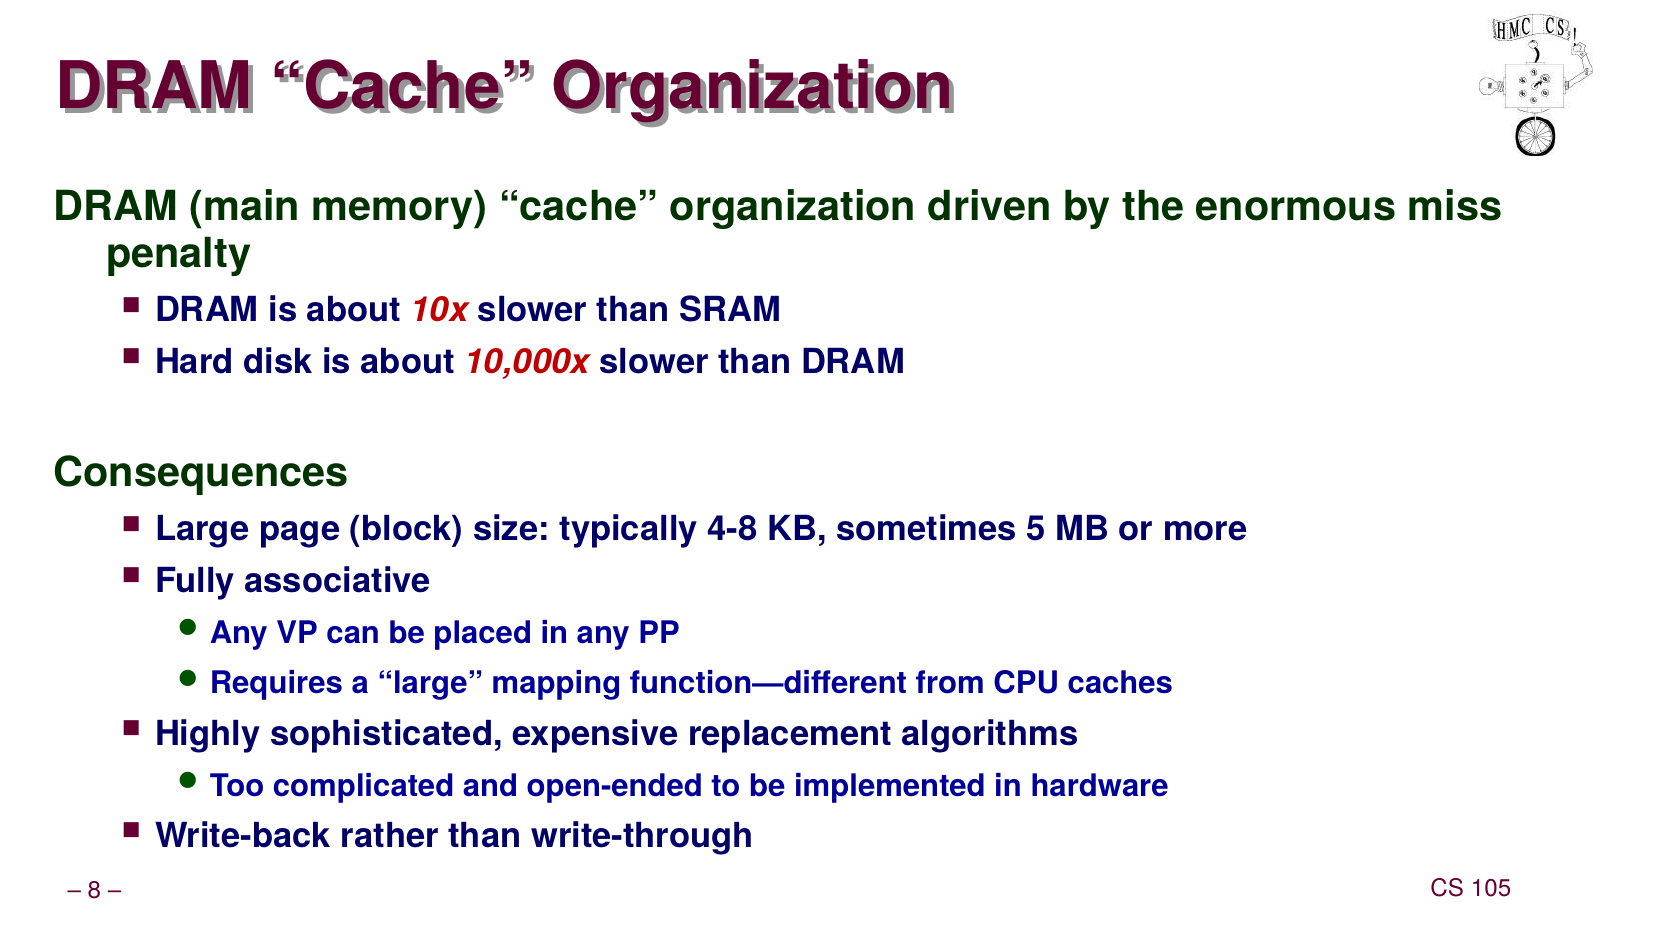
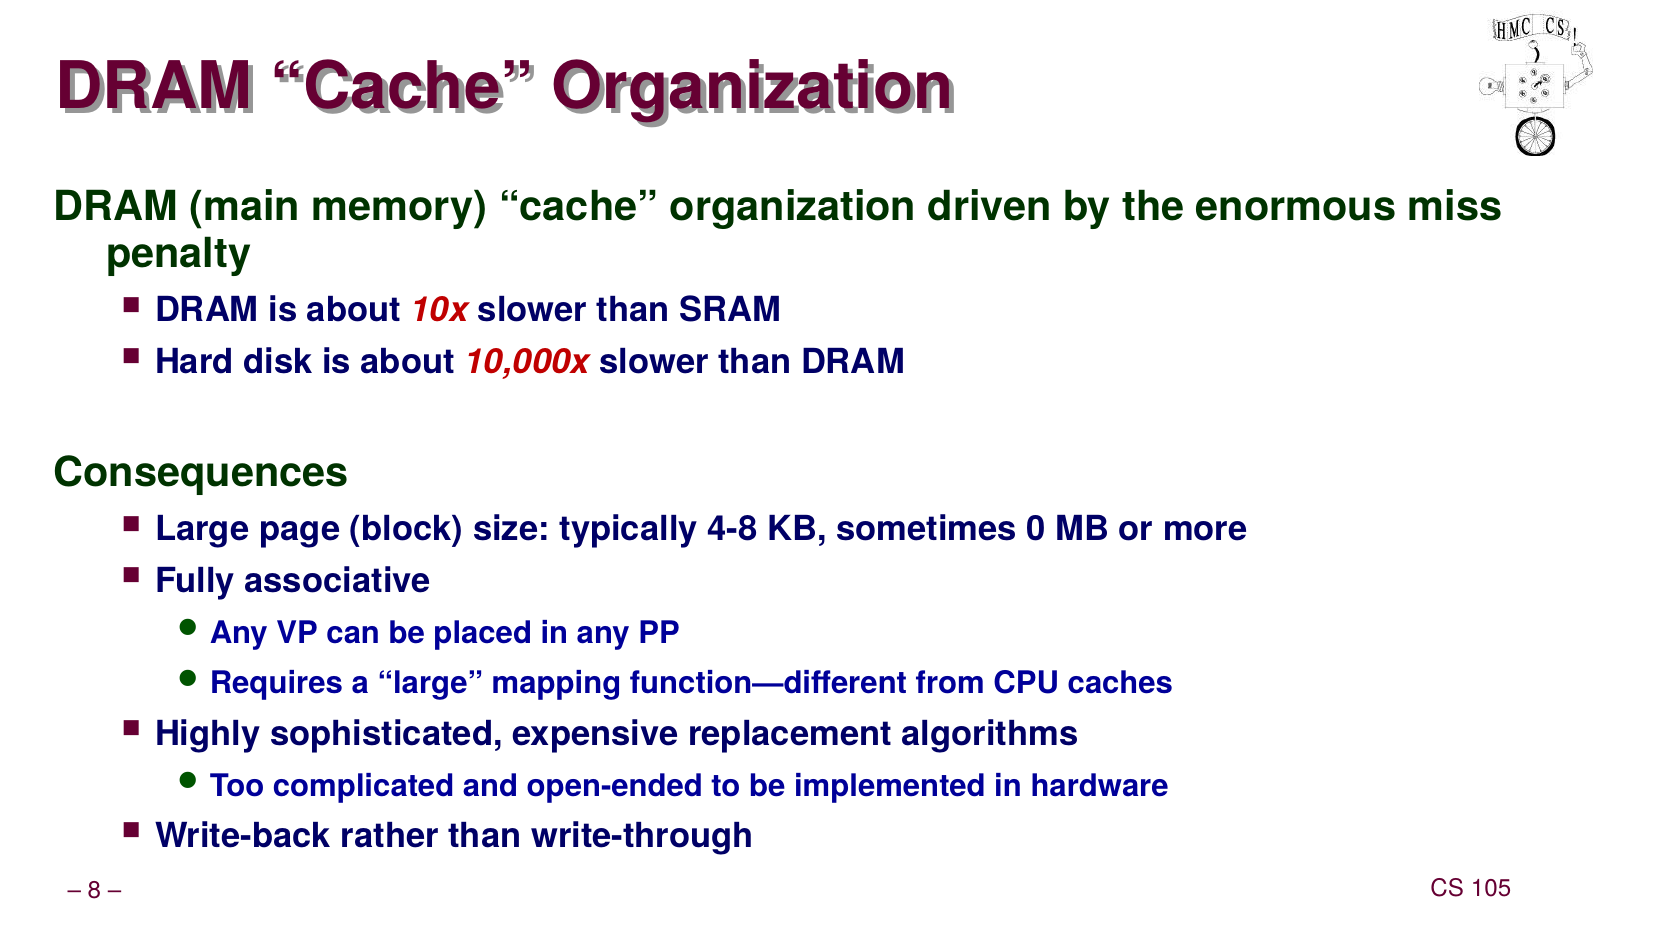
5: 5 -> 0 (1036, 529)
